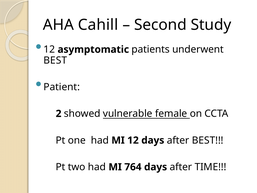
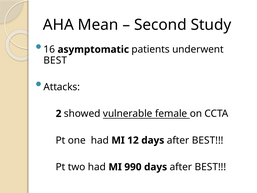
Cahill: Cahill -> Mean (98, 25)
12: 12 -> 16 (49, 49)
Patient: Patient -> Attacks (62, 87)
764: 764 -> 990 (133, 167)
TIME: TIME -> BEST (210, 167)
